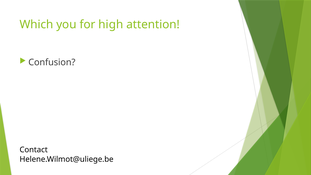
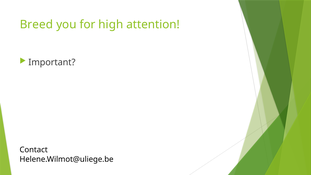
Which: Which -> Breed (36, 25)
Confusion: Confusion -> Important (52, 62)
